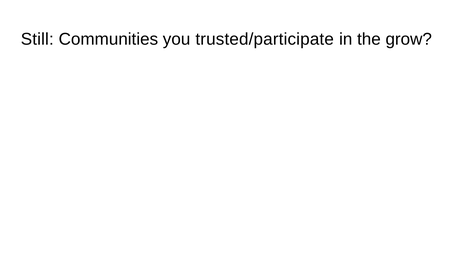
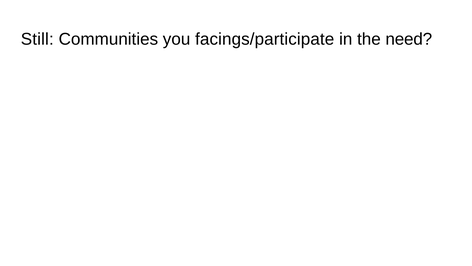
trusted/participate: trusted/participate -> facings/participate (265, 39)
grow: grow -> need (409, 39)
